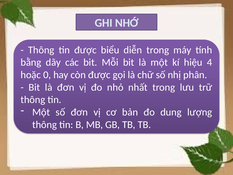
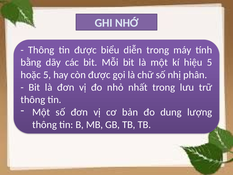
hiệu 4: 4 -> 5 (210, 62)
hoặc 0: 0 -> 5 (47, 75)
